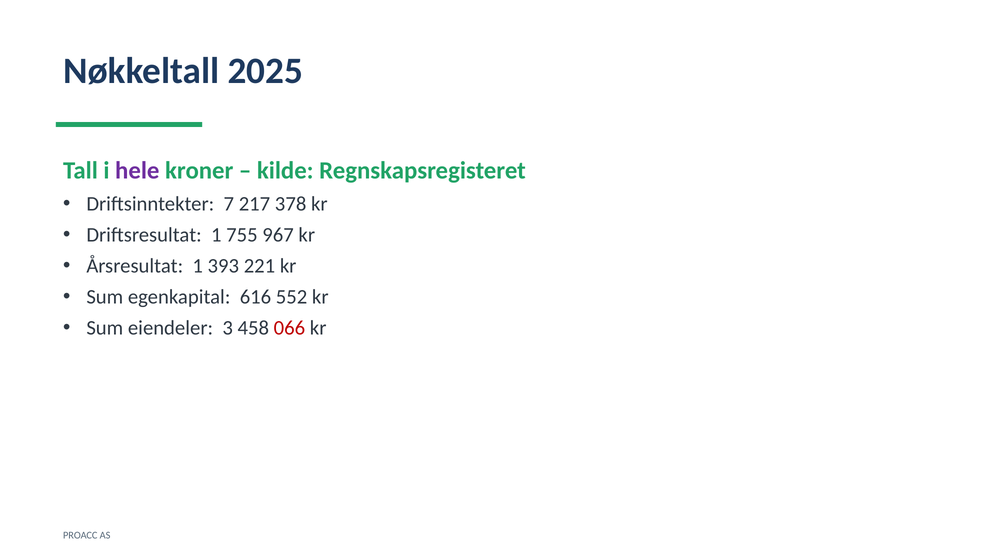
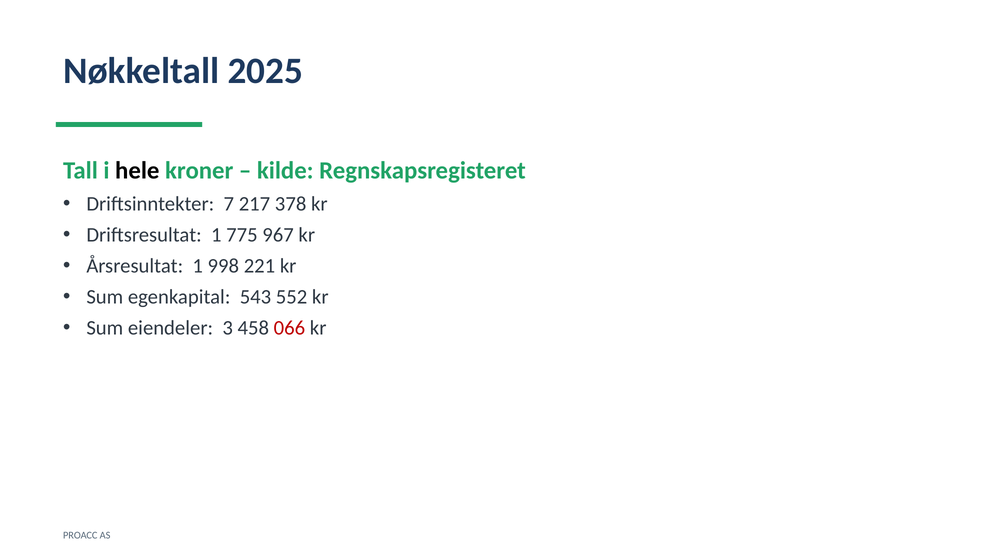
hele colour: purple -> black (137, 171)
755: 755 -> 775 (242, 235)
393: 393 -> 998 (223, 266)
616: 616 -> 543 (255, 297)
